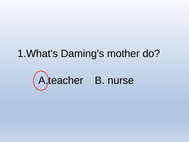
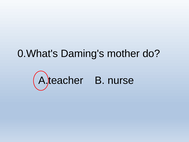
1.What's: 1.What's -> 0.What's (38, 54)
